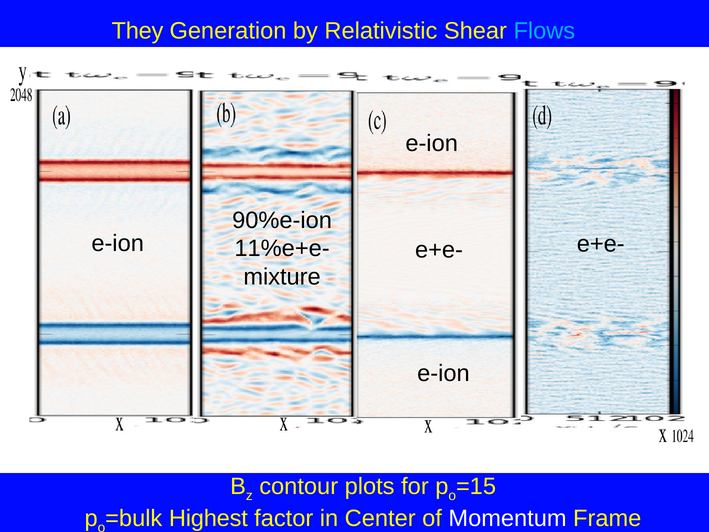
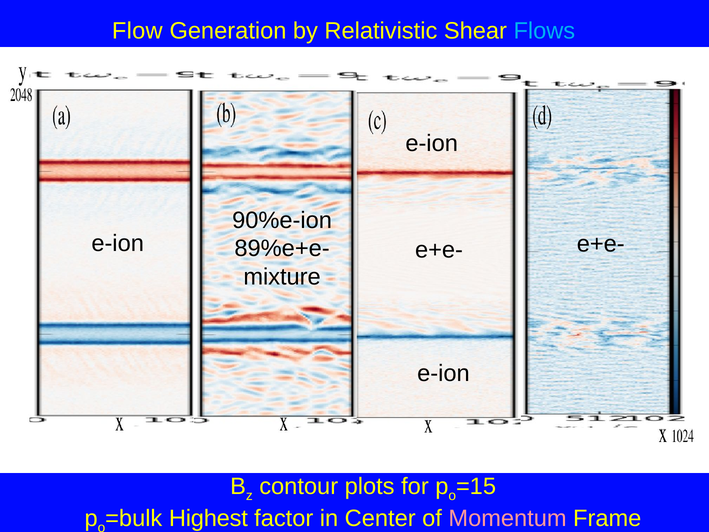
They: They -> Flow (137, 31)
11%e+e-: 11%e+e- -> 89%e+e- (282, 249)
Momentum colour: white -> pink (508, 518)
